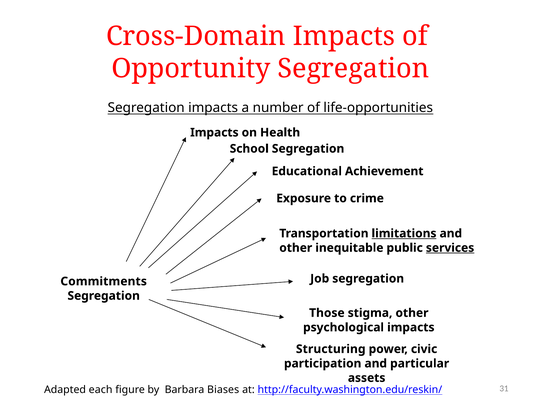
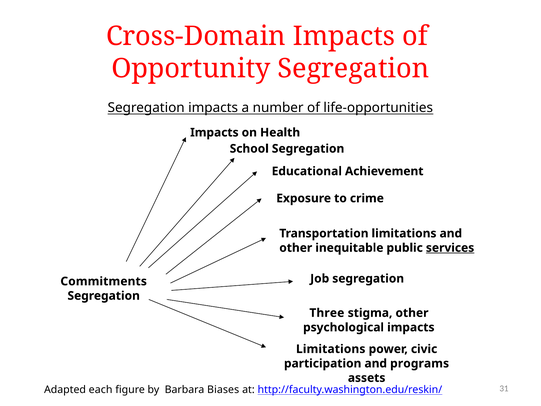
limitations underline: present -> none (404, 233)
Those: Those -> Three (327, 313)
Structuring: Structuring -> Limitations (331, 349)
particular: particular -> programs (420, 363)
